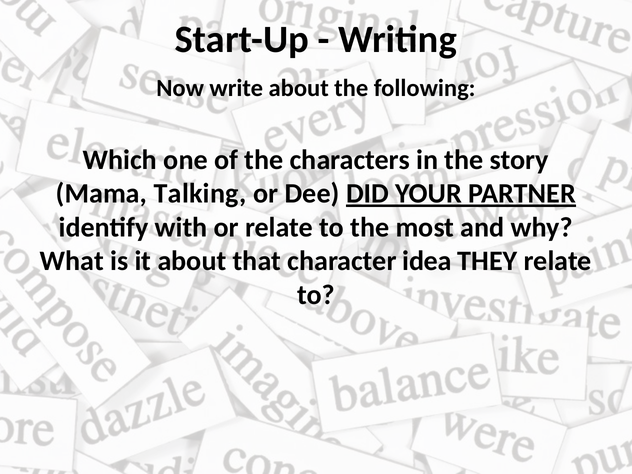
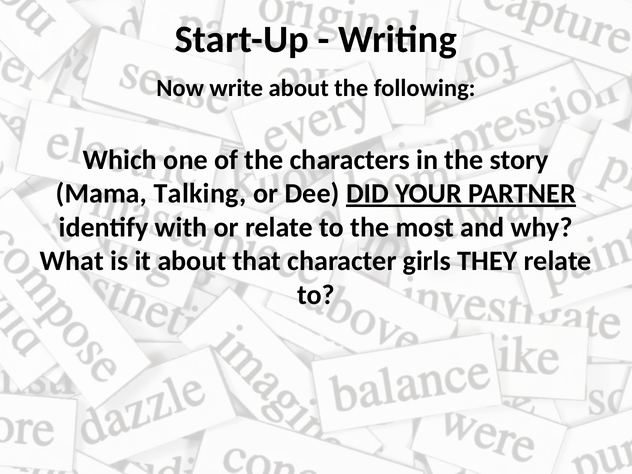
idea: idea -> girls (427, 261)
